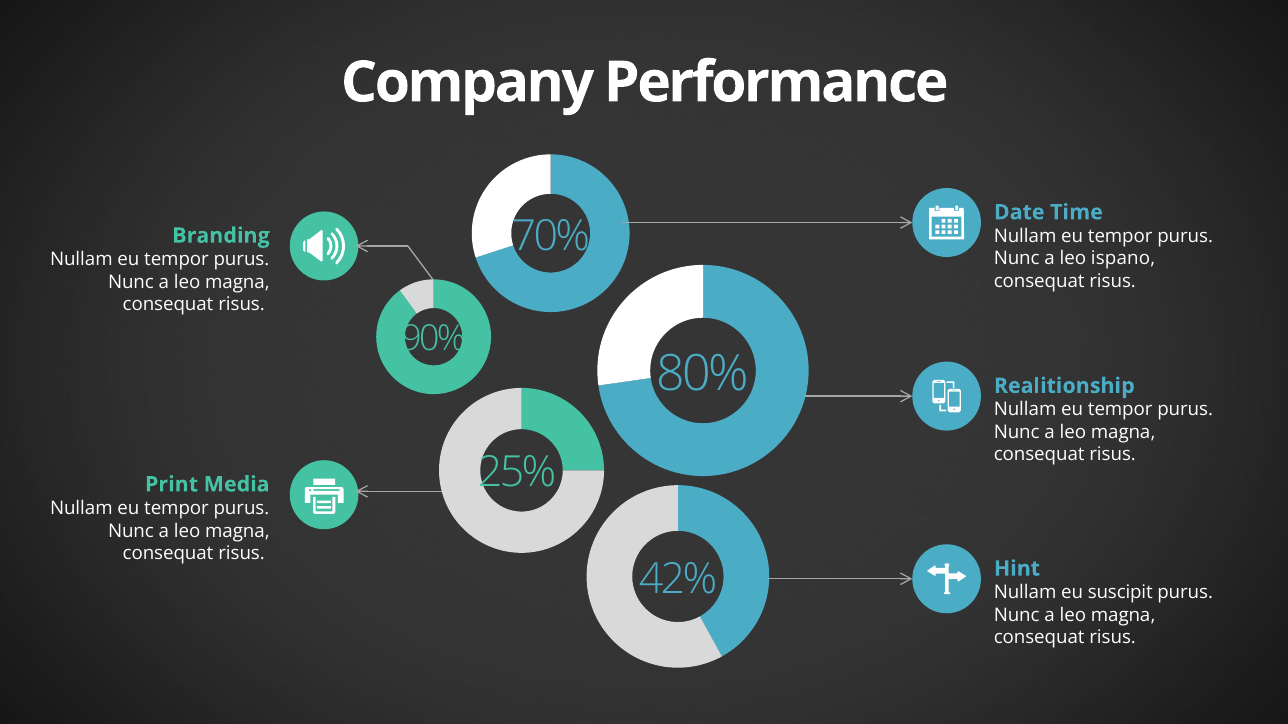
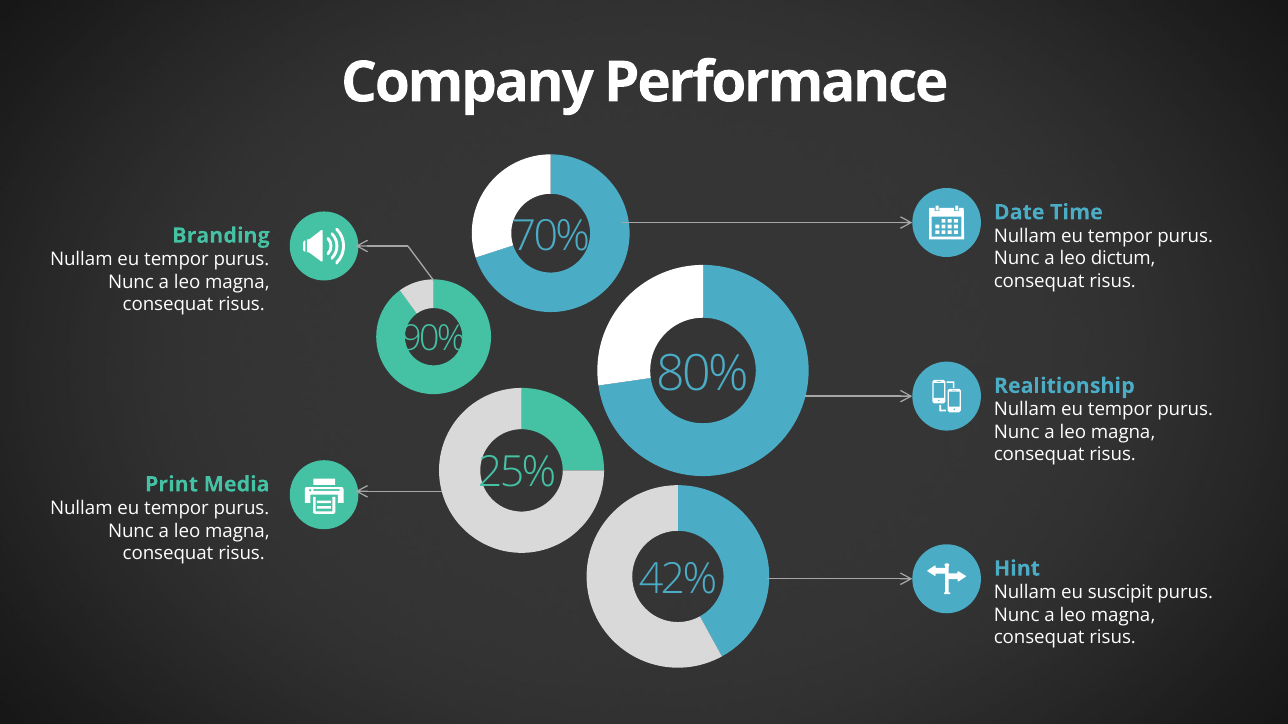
ispano: ispano -> dictum (1123, 259)
